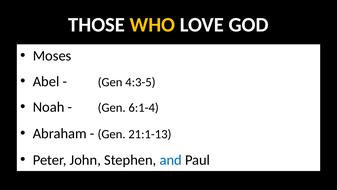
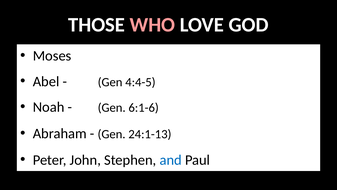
WHO colour: yellow -> pink (152, 25)
4:3-5: 4:3-5 -> 4:4-5 (140, 82)
6:1-4: 6:1-4 -> 6:1-6 (144, 108)
21:1-13: 21:1-13 -> 24:1-13 (150, 134)
